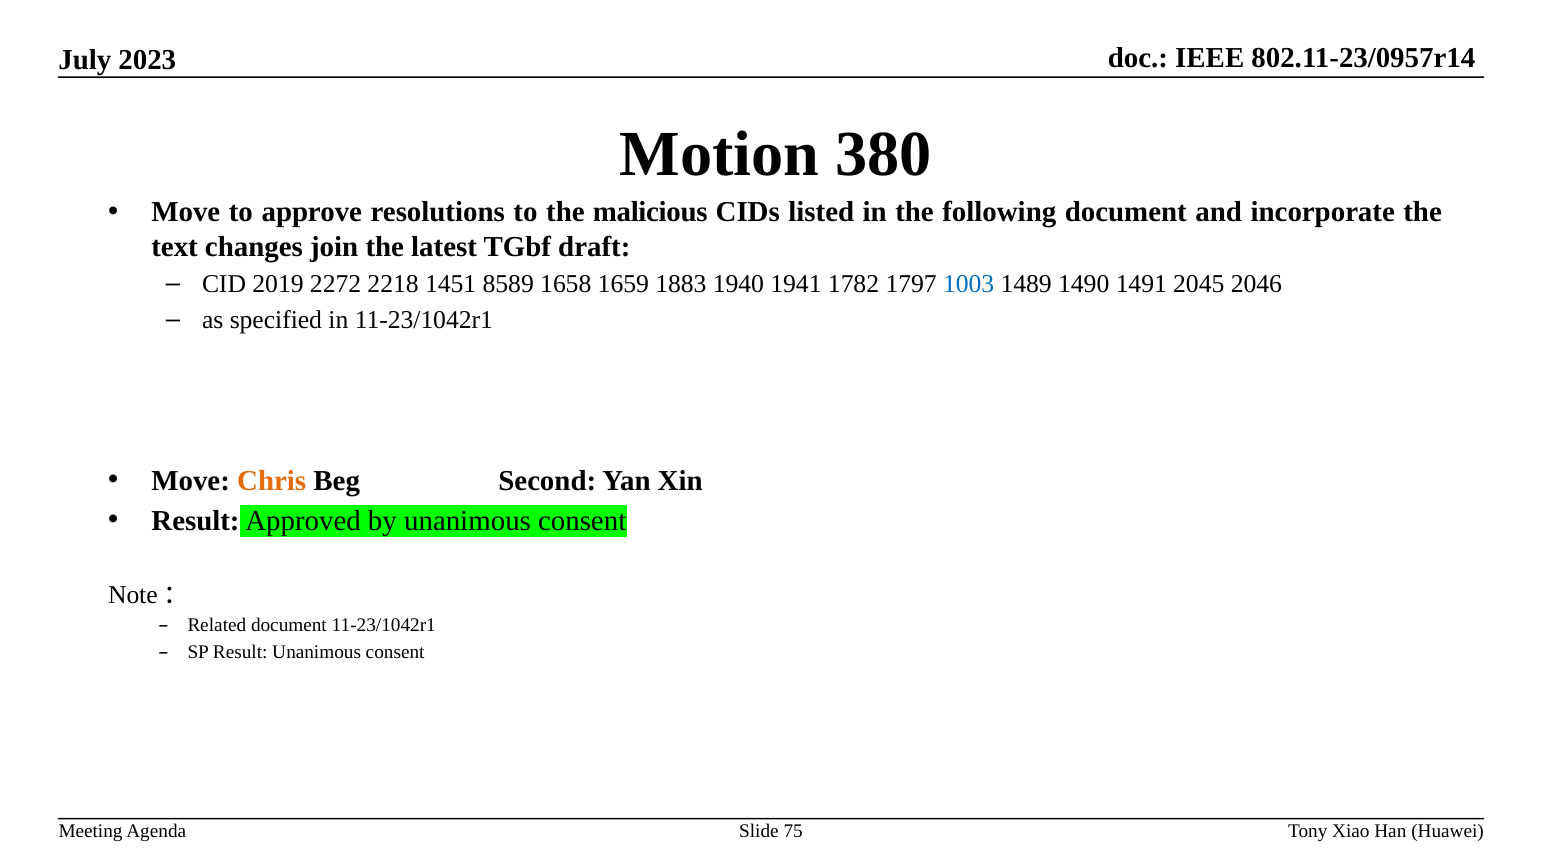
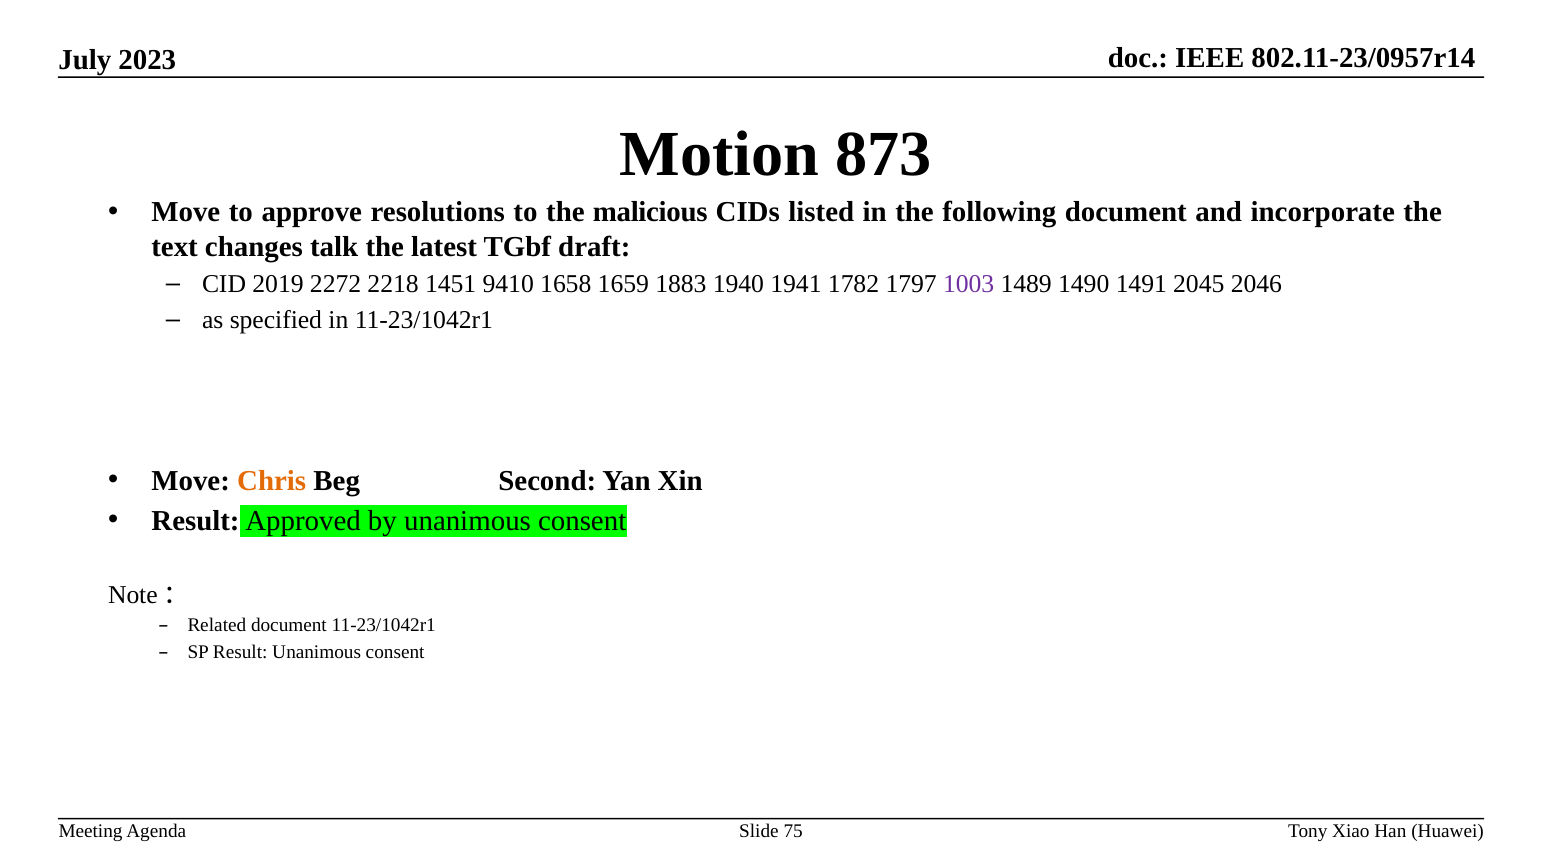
380: 380 -> 873 (883, 155)
join: join -> talk (334, 247)
8589: 8589 -> 9410 (508, 285)
1003 colour: blue -> purple (969, 285)
